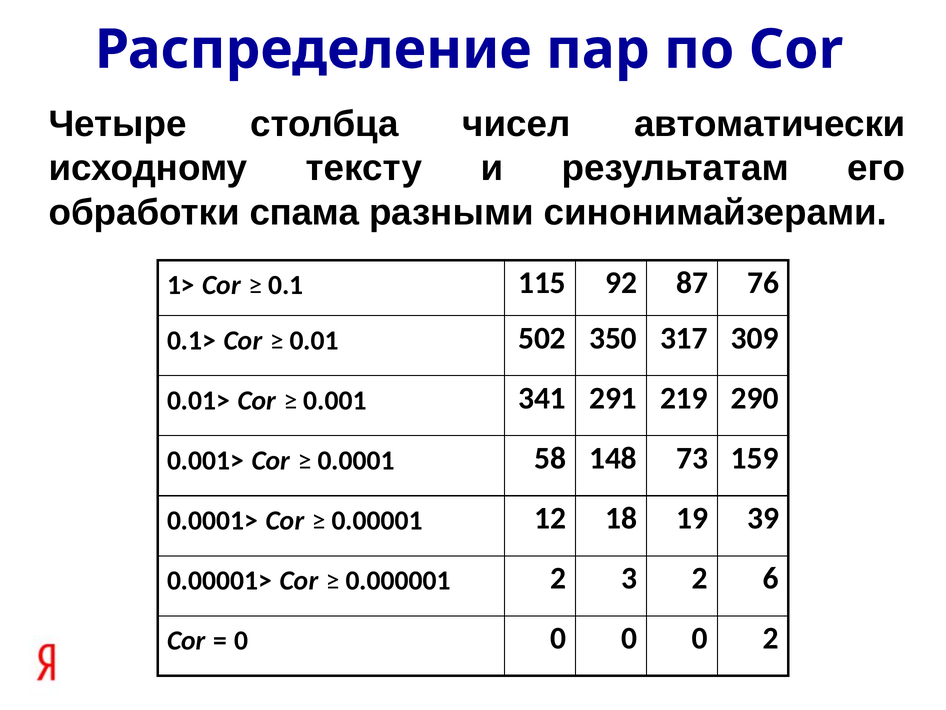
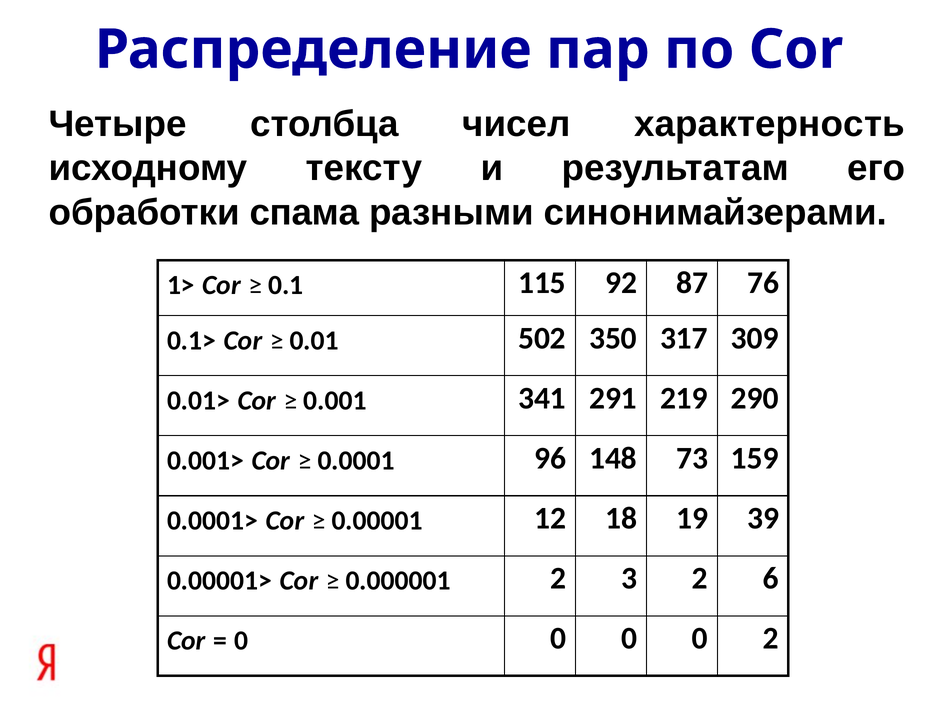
автоматически: автоматически -> характерность (769, 124)
58: 58 -> 96 (550, 458)
